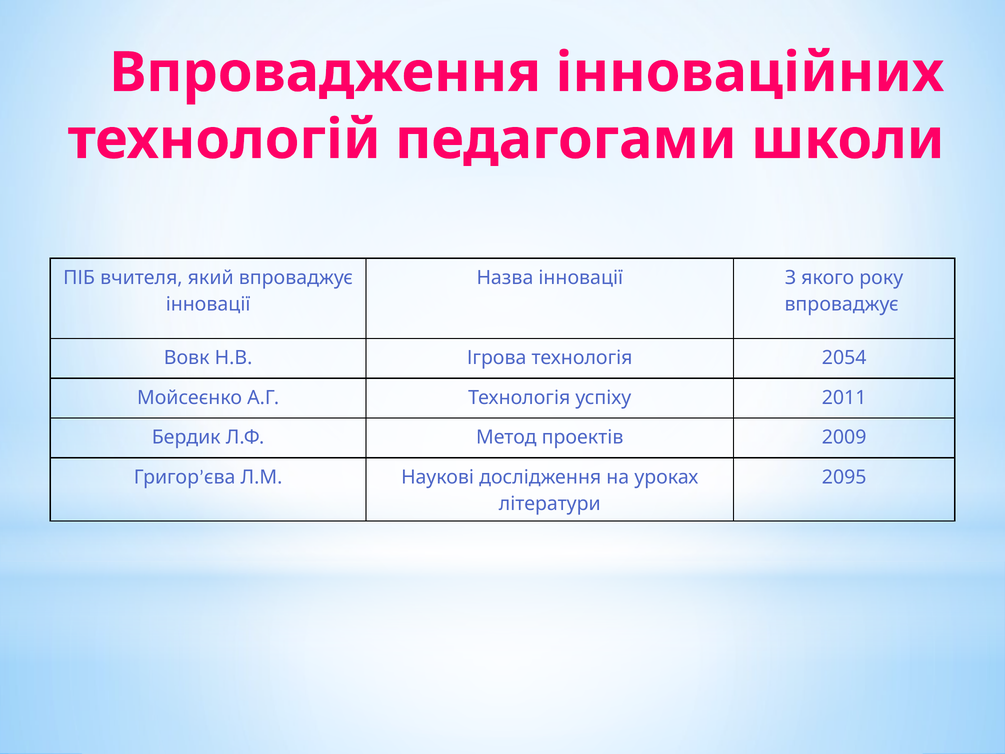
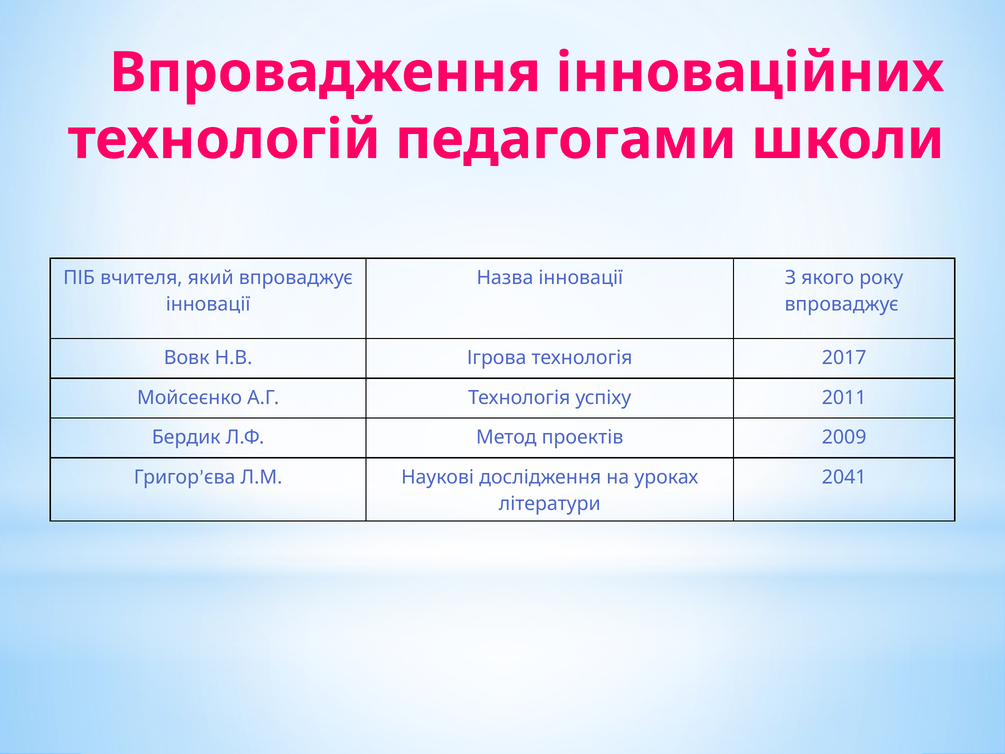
2054: 2054 -> 2017 (844, 358)
2095: 2095 -> 2041 (844, 477)
